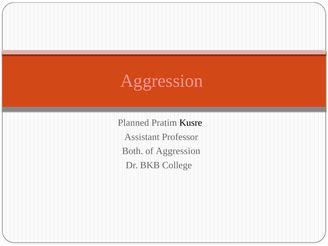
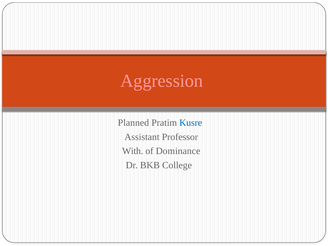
Kusre colour: black -> blue (191, 123)
Both: Both -> With (133, 151)
of Aggression: Aggression -> Dominance (178, 151)
